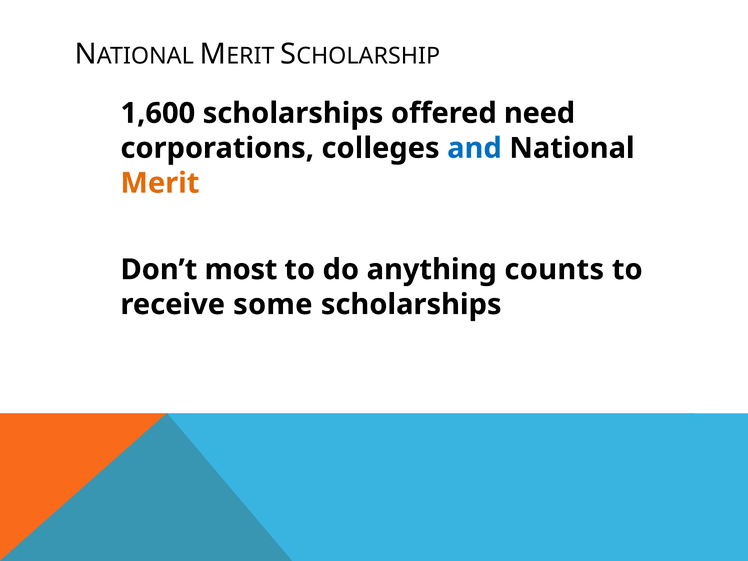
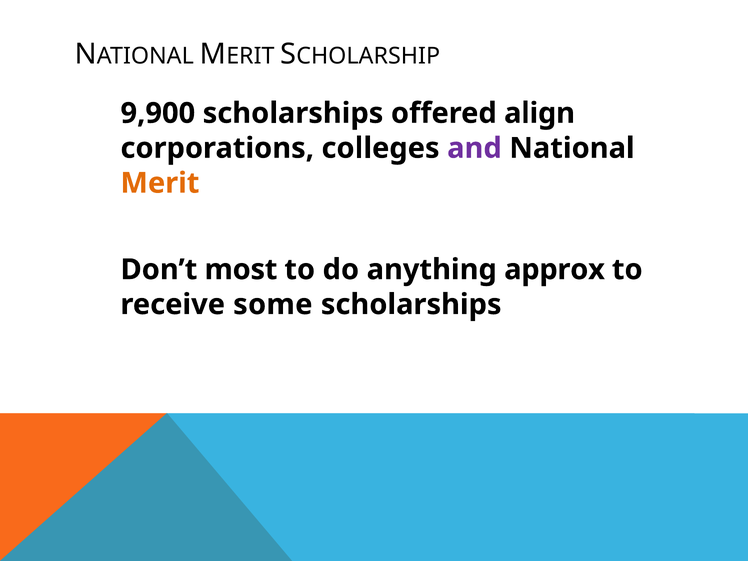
1,600: 1,600 -> 9,900 (158, 113)
need: need -> align (540, 113)
and colour: blue -> purple (474, 148)
counts: counts -> approx (555, 270)
